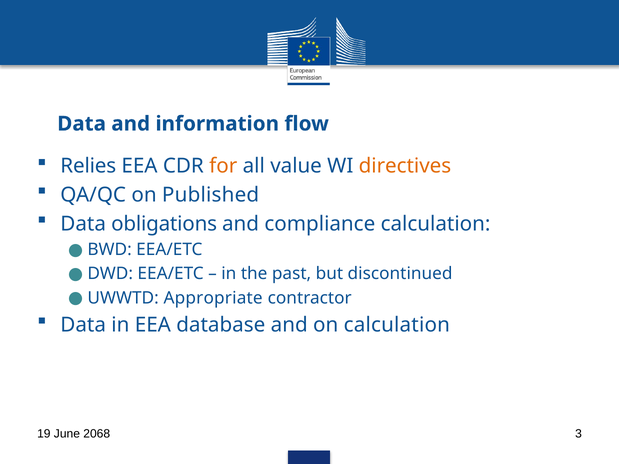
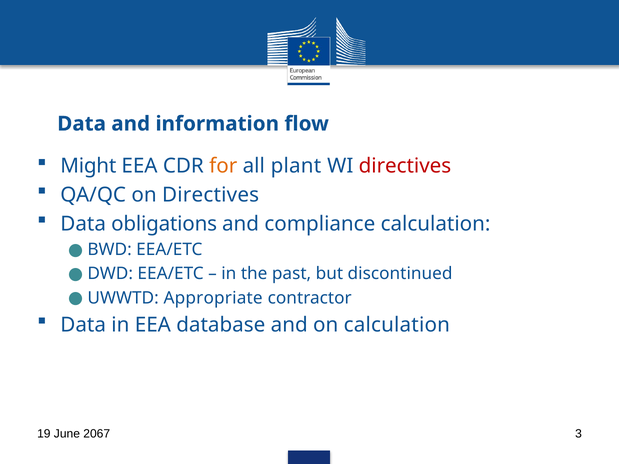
Relies: Relies -> Might (88, 166)
value: value -> plant (296, 166)
directives colour: orange -> red (405, 166)
on Published: Published -> Directives (211, 195)
2068: 2068 -> 2067 (97, 434)
